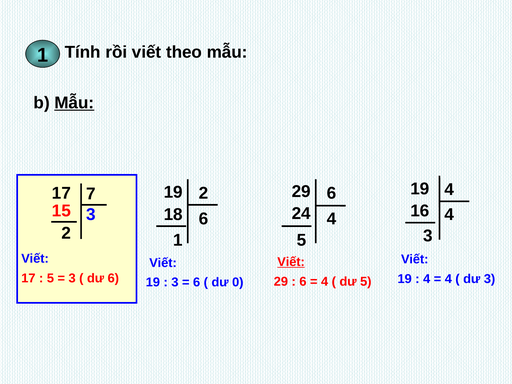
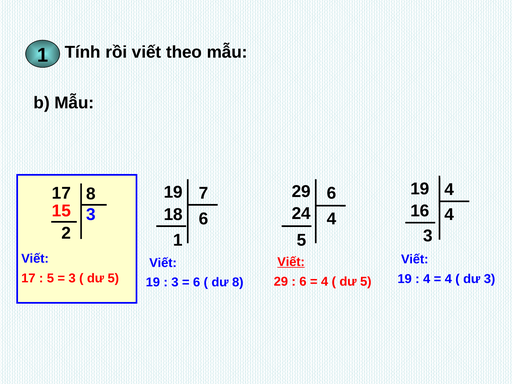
Mẫu underline: present -> none (74, 103)
19 2: 2 -> 7 (204, 193)
17 7: 7 -> 8 (91, 194)
6: 6 -> 5 (113, 278)
dư 0: 0 -> 8 (238, 282)
